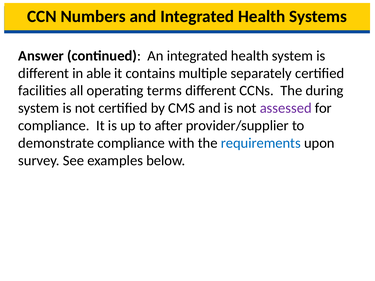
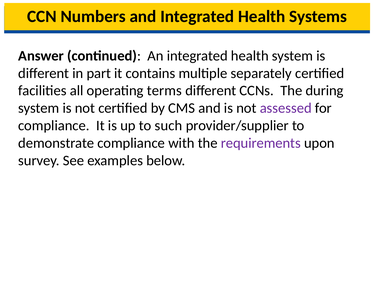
able: able -> part (99, 73)
after: after -> such (168, 126)
requirements colour: blue -> purple (261, 143)
